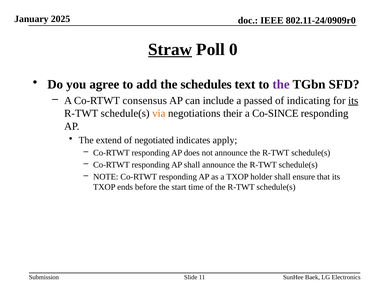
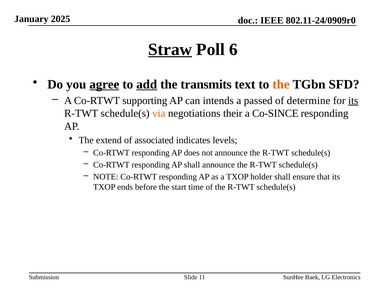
0: 0 -> 6 (233, 49)
agree underline: none -> present (104, 85)
add underline: none -> present (147, 85)
schedules: schedules -> transmits (206, 85)
the colour: purple -> orange (281, 85)
consensus: consensus -> supporting (145, 101)
include: include -> intends (218, 101)
indicating: indicating -> determine (309, 101)
negotiated: negotiated -> associated (154, 141)
apply: apply -> levels (225, 141)
